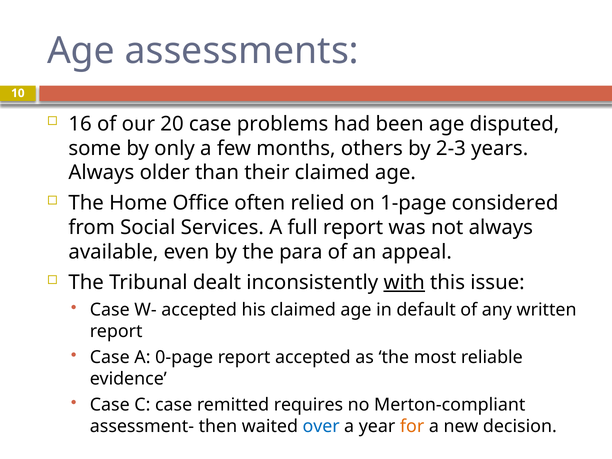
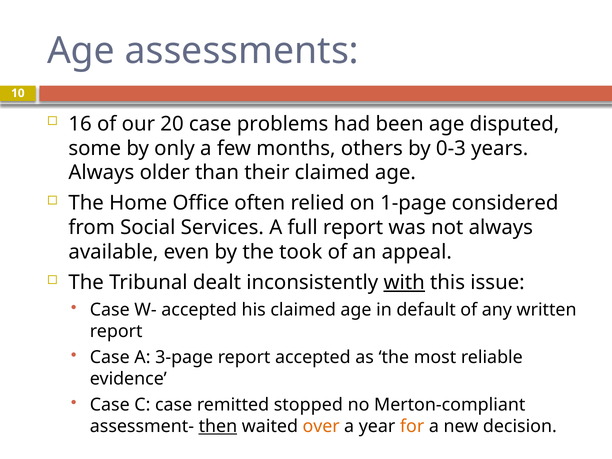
2-3: 2-3 -> 0-3 (451, 148)
para: para -> took (301, 252)
0-page: 0-page -> 3-page (184, 358)
requires: requires -> stopped (308, 405)
then underline: none -> present (218, 426)
over colour: blue -> orange (321, 426)
